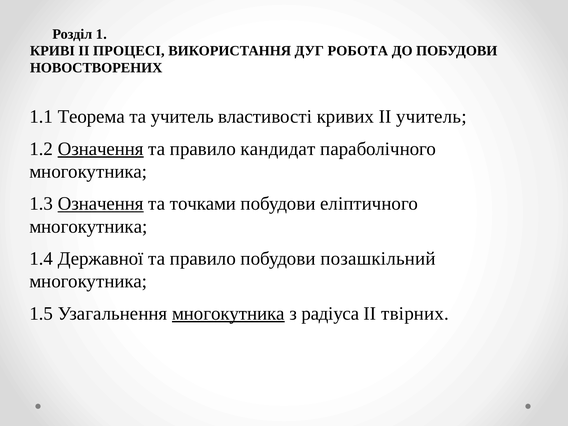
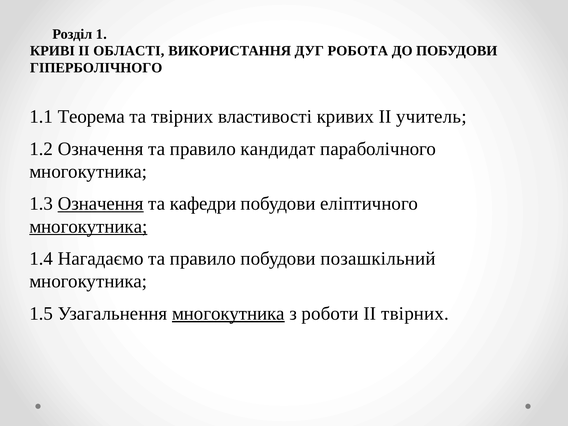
ПРОЦЕСІ: ПРОЦЕСІ -> ОБЛАСТІ (129, 51)
НОВОСТВОРЕНИХ: НОВОСТВОРЕНИХ -> ГІПЕРБОЛІЧНОГО (96, 68)
та учитель: учитель -> твірних (182, 117)
Означення underline: present -> none (101, 149)
точками: точками -> кафедри (203, 204)
многокутника underline: none -> present (88, 226)
Державної: Державної -> Нагадаємо (101, 259)
радіуса: радіуса -> роботи (330, 314)
